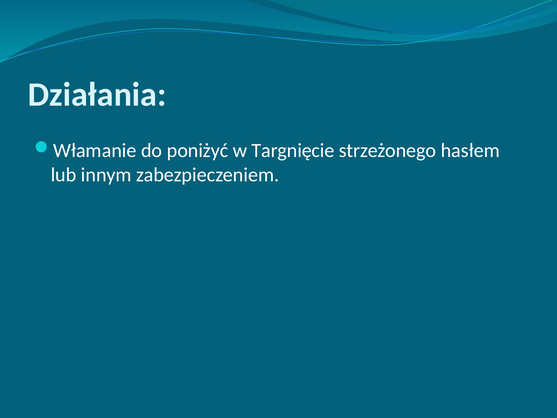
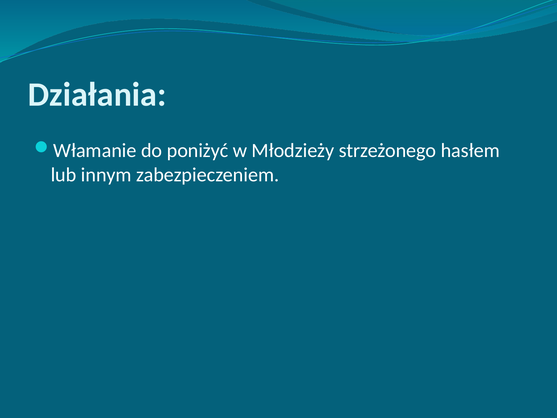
Targnięcie: Targnięcie -> Młodzieży (293, 151)
